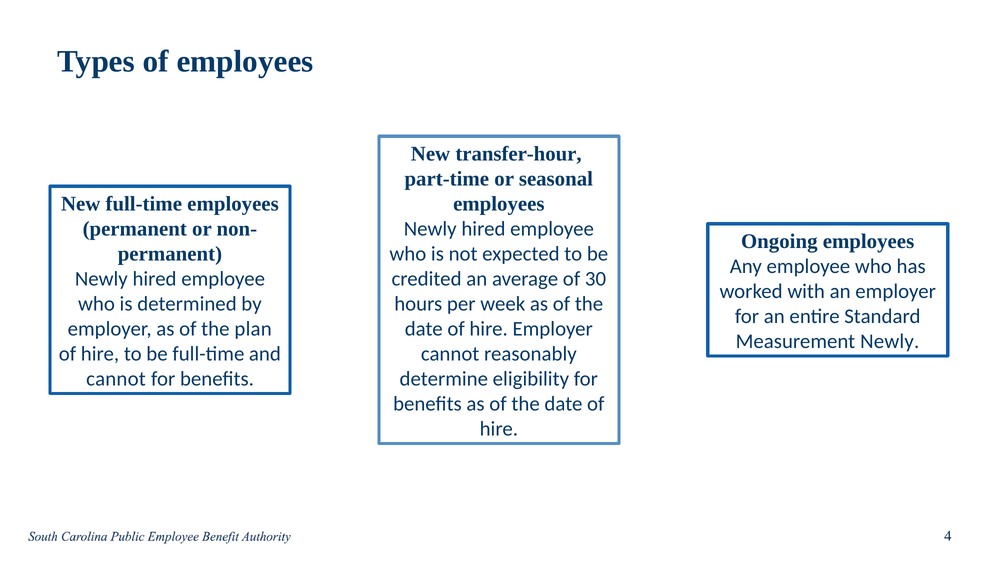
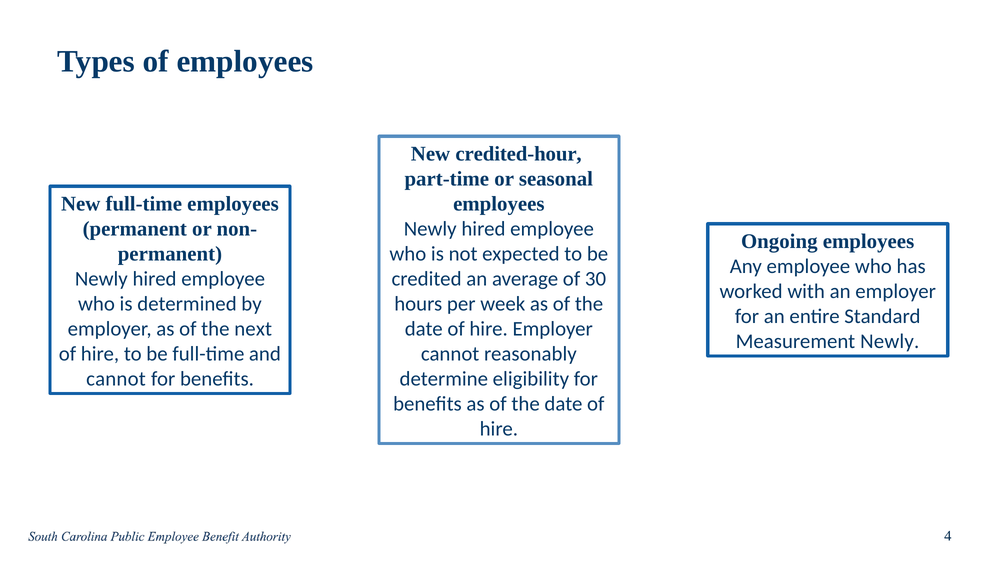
transfer-hour: transfer-hour -> credited-hour (519, 154)
plan: plan -> next (253, 329)
